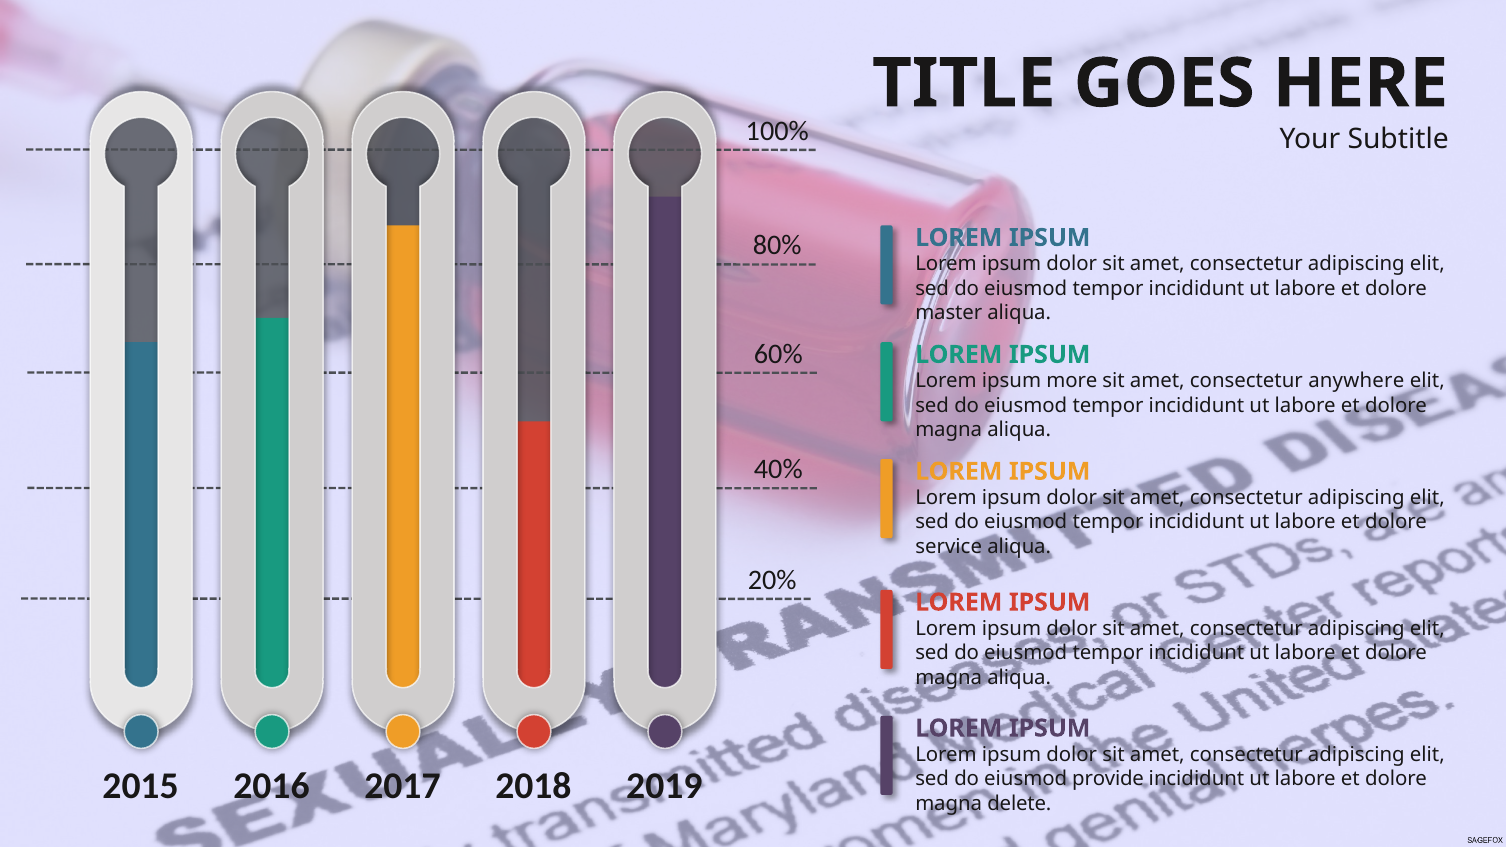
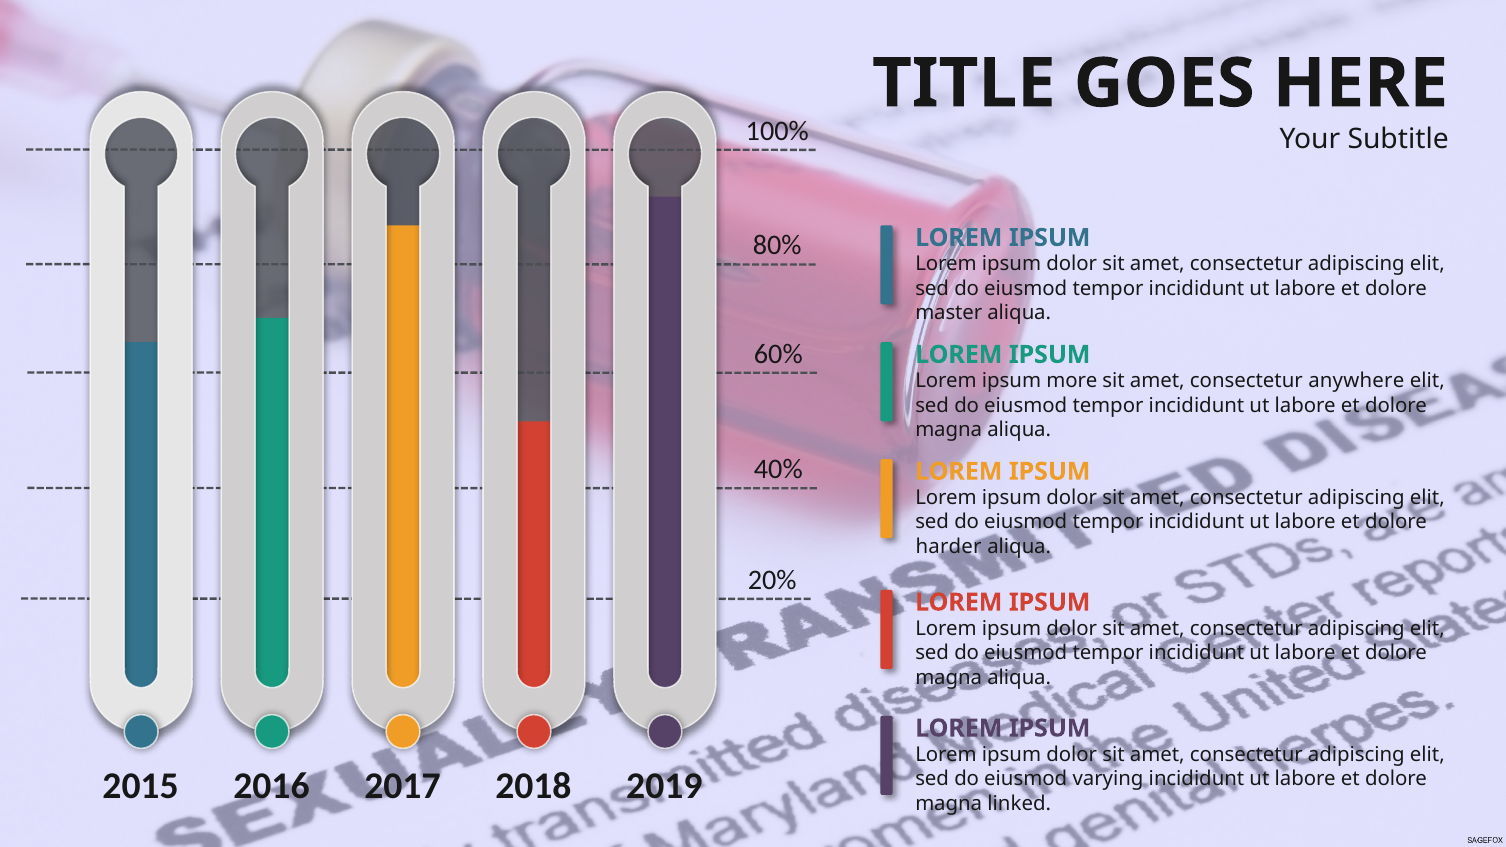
service: service -> harder (949, 547)
provide: provide -> varying (1108, 779)
delete: delete -> linked (1019, 804)
